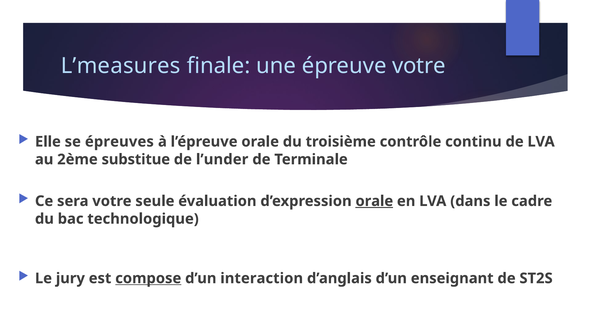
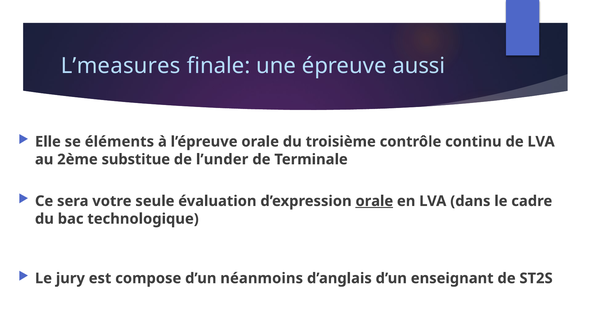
épreuve votre: votre -> aussi (419, 66)
épreuves: épreuves -> éléments (119, 141)
compose underline: present -> none (148, 278)
interaction: interaction -> néanmoins (262, 278)
